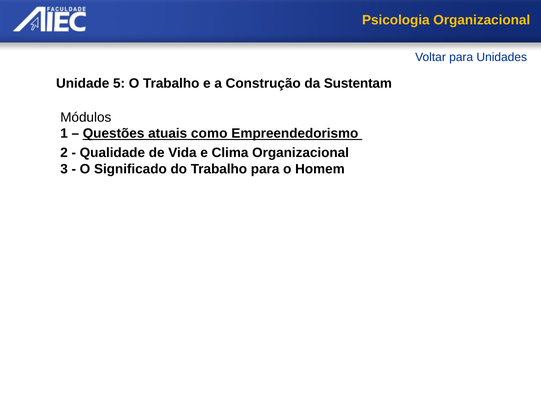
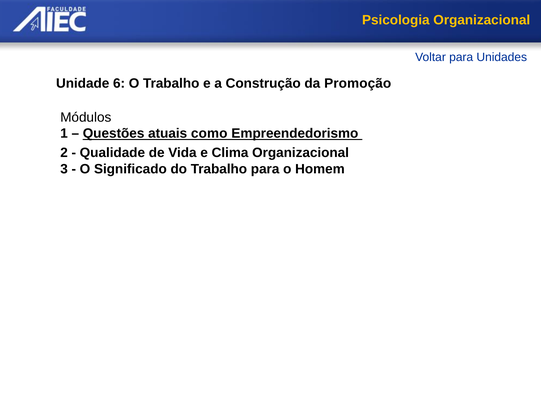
5: 5 -> 6 (119, 84)
Sustentam: Sustentam -> Promoção (358, 84)
